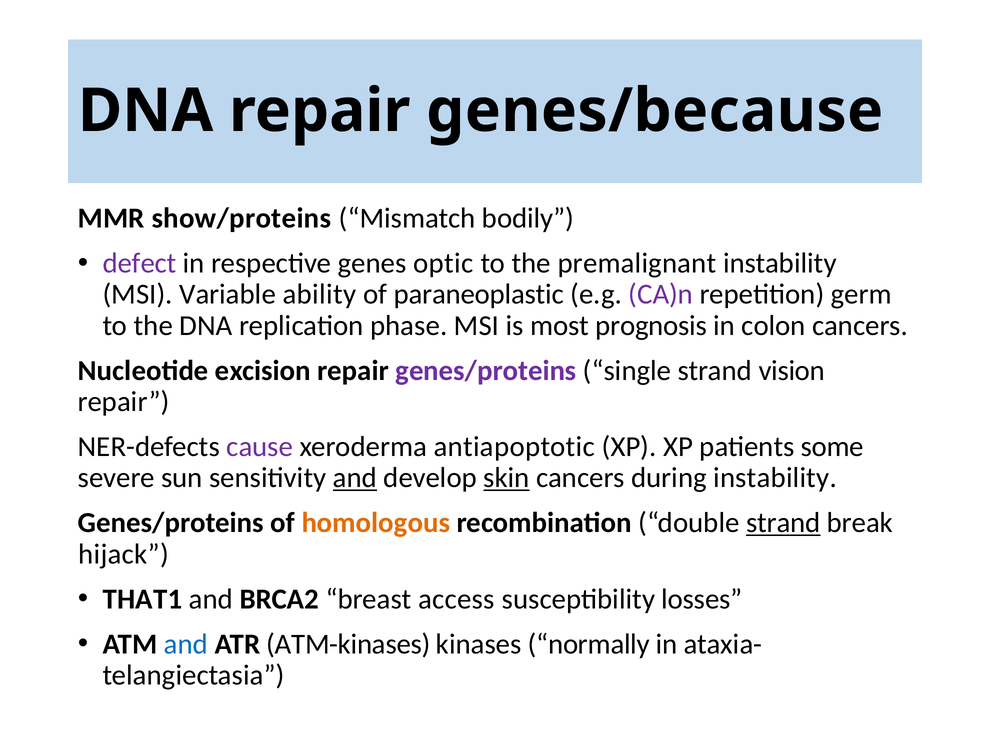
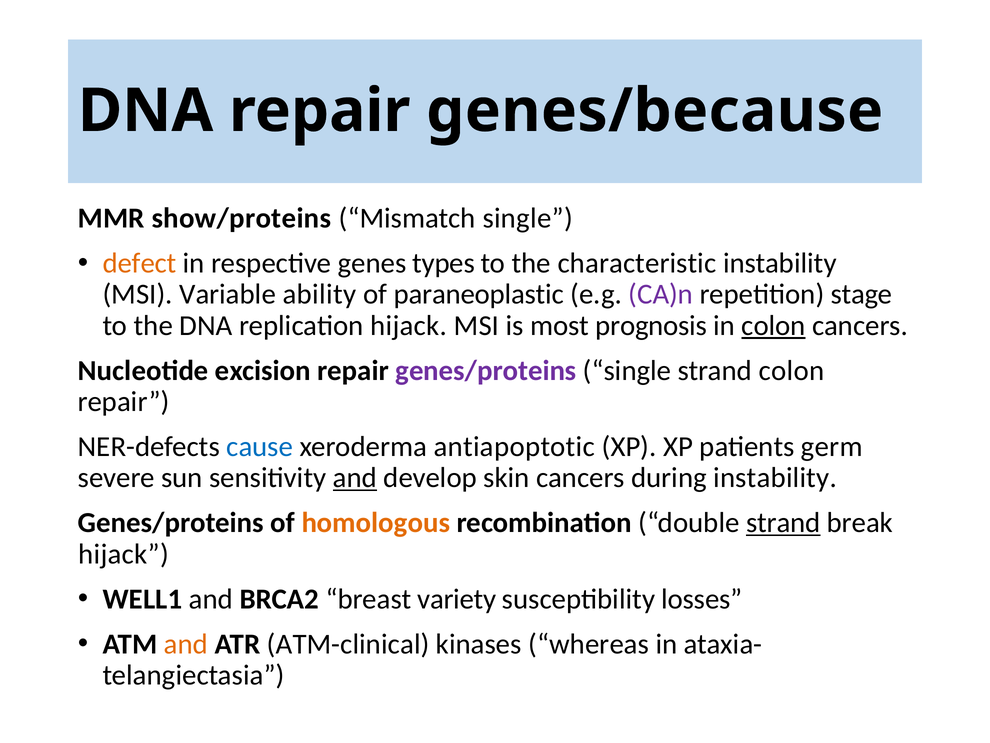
Mismatch bodily: bodily -> single (528, 218)
defect colour: purple -> orange (140, 263)
optic: optic -> types (444, 263)
premalignant: premalignant -> characteristic (637, 263)
germ: germ -> stage (862, 294)
replication phase: phase -> hijack (409, 325)
colon underline: none -> present (774, 325)
strand vision: vision -> colon (791, 370)
cause colour: purple -> blue (260, 446)
some: some -> germ (832, 446)
skin underline: present -> none (507, 478)
THAT1: THAT1 -> WELL1 (142, 599)
access: access -> variety (457, 599)
and colour: blue -> orange (186, 644)
ATM-kinases: ATM-kinases -> ATM-clinical (348, 644)
normally: normally -> whereas (589, 644)
